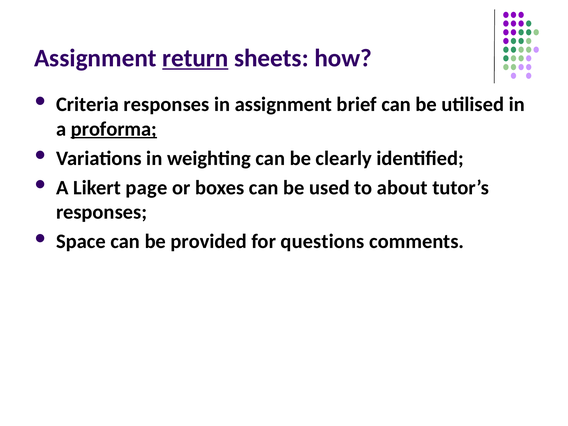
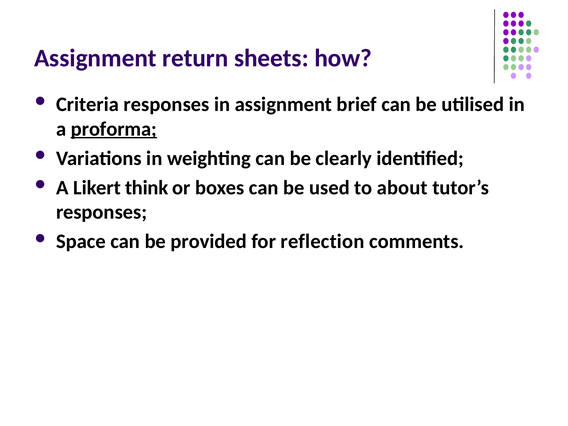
return underline: present -> none (195, 58)
page: page -> think (147, 188)
questions: questions -> reflection (322, 242)
